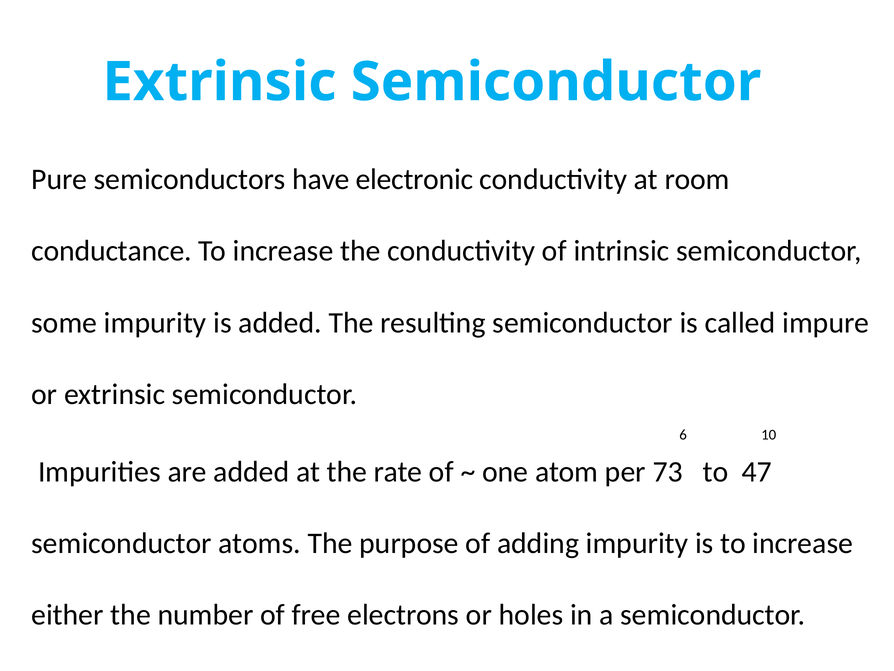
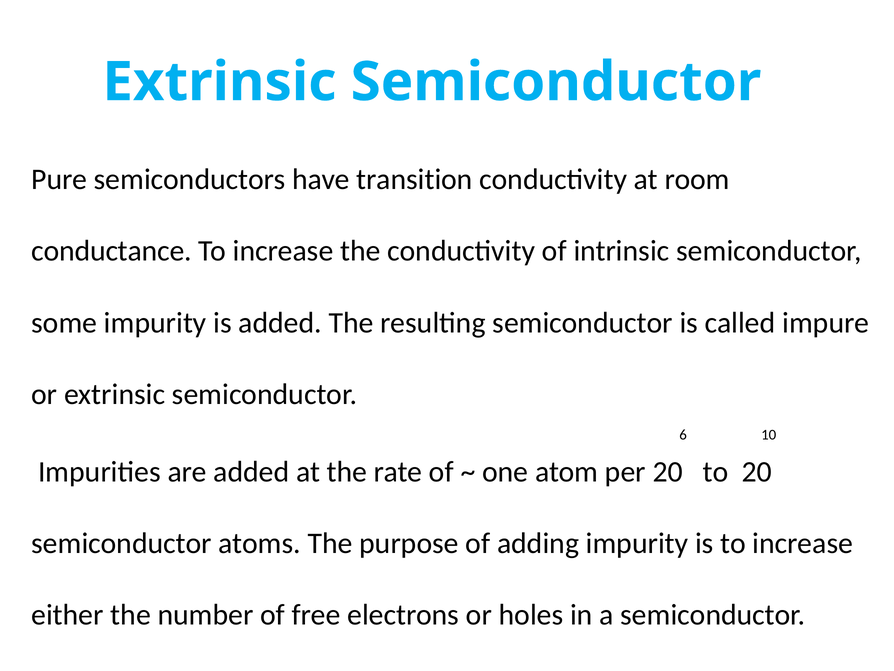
electronic: electronic -> transition (414, 179)
per 73: 73 -> 20 (668, 471)
to 47: 47 -> 20 (757, 471)
